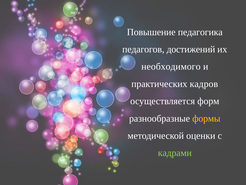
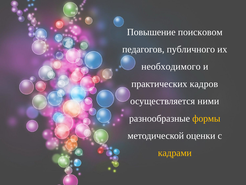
педагогика: педагогика -> поисковом (200, 32)
достижений: достижений -> публичного (191, 49)
форм: форм -> ними (208, 101)
кадрами colour: light green -> yellow (175, 153)
